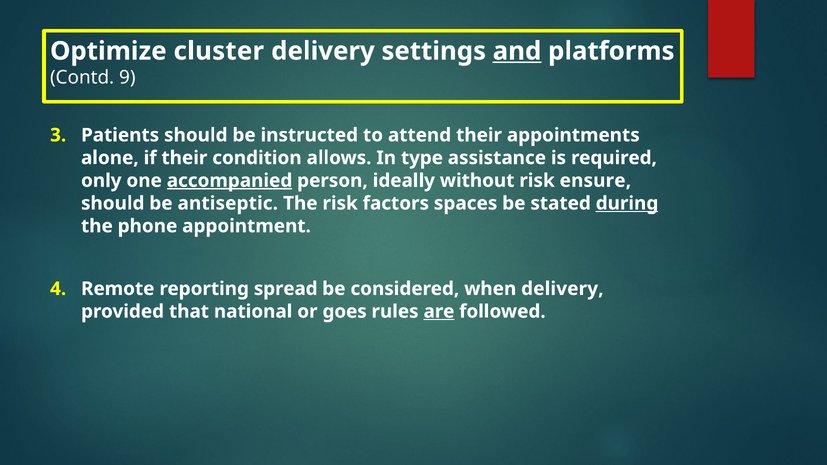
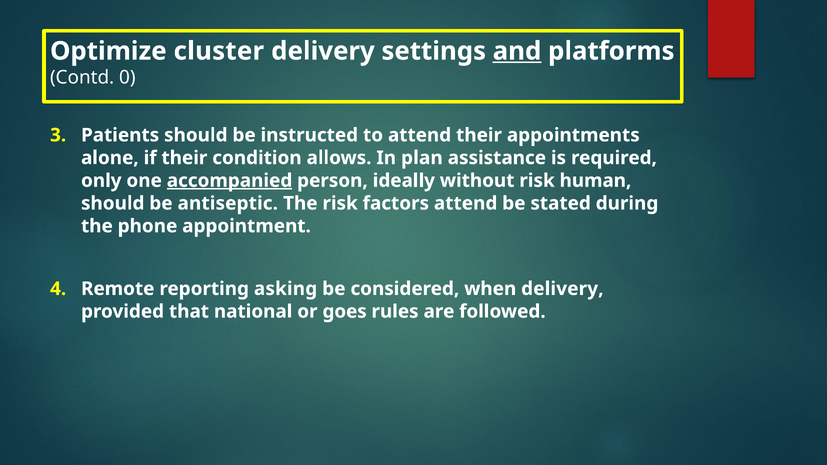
9: 9 -> 0 (127, 78)
type: type -> plan (422, 158)
ensure: ensure -> human (595, 181)
factors spaces: spaces -> attend (466, 203)
during underline: present -> none (627, 203)
spread: spread -> asking (286, 289)
are underline: present -> none (439, 312)
